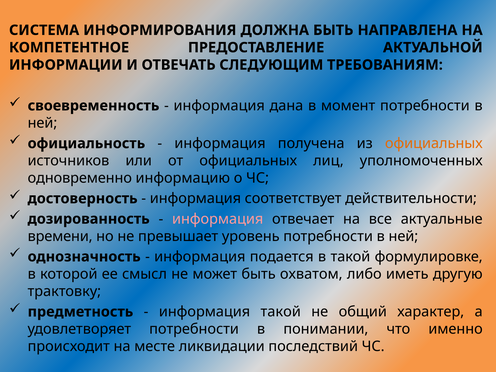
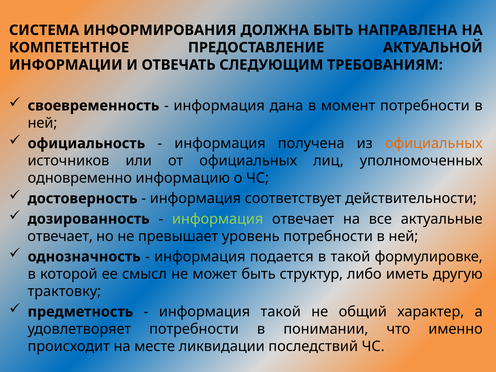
информация colour: pink -> light green (218, 219)
времени: времени -> отвечает (60, 236)
охватом: охватом -> структур (311, 274)
